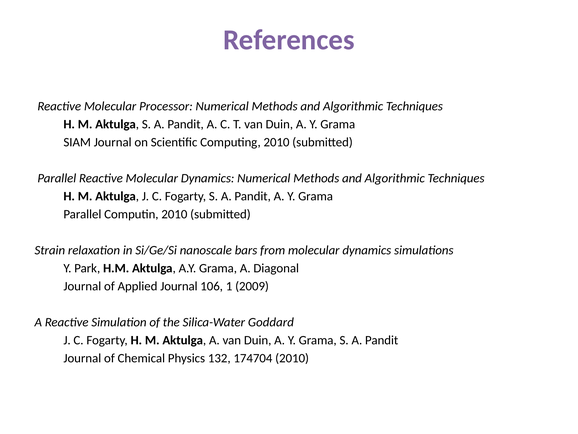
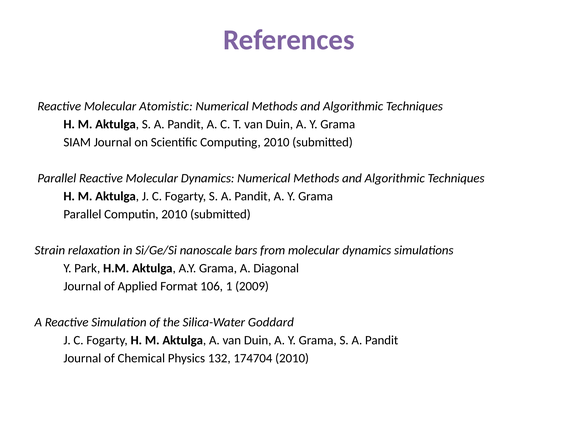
Processor: Processor -> Atomistic (166, 106)
Applied Journal: Journal -> Format (179, 286)
